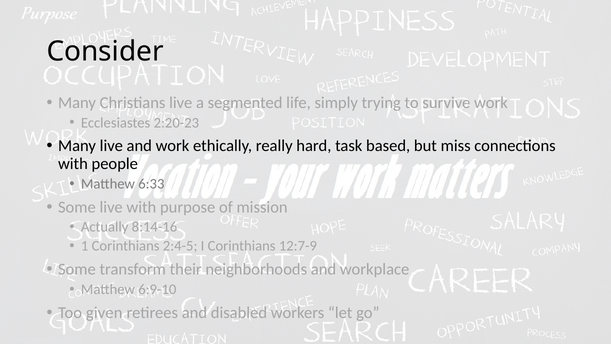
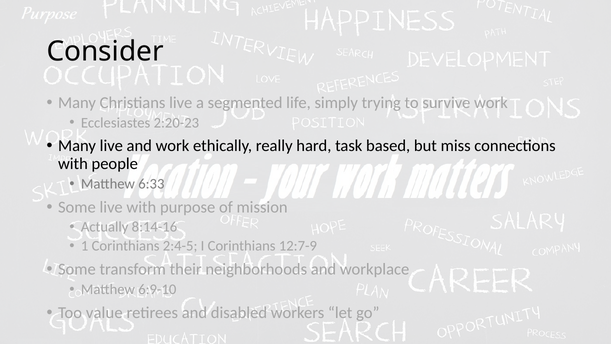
given: given -> value (104, 312)
